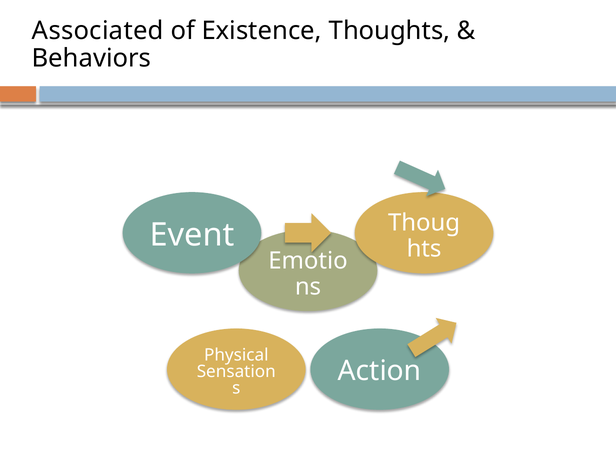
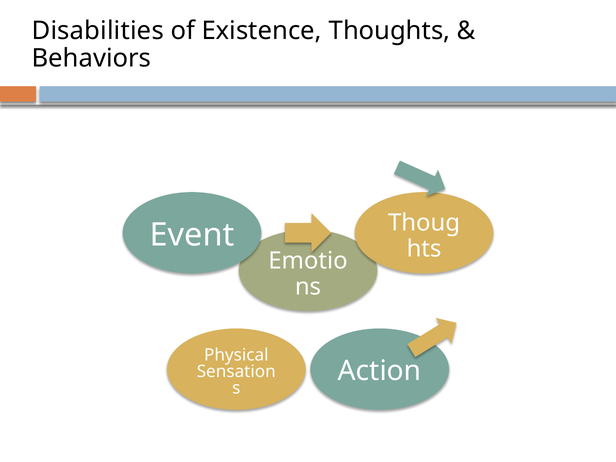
Associated: Associated -> Disabilities (98, 31)
